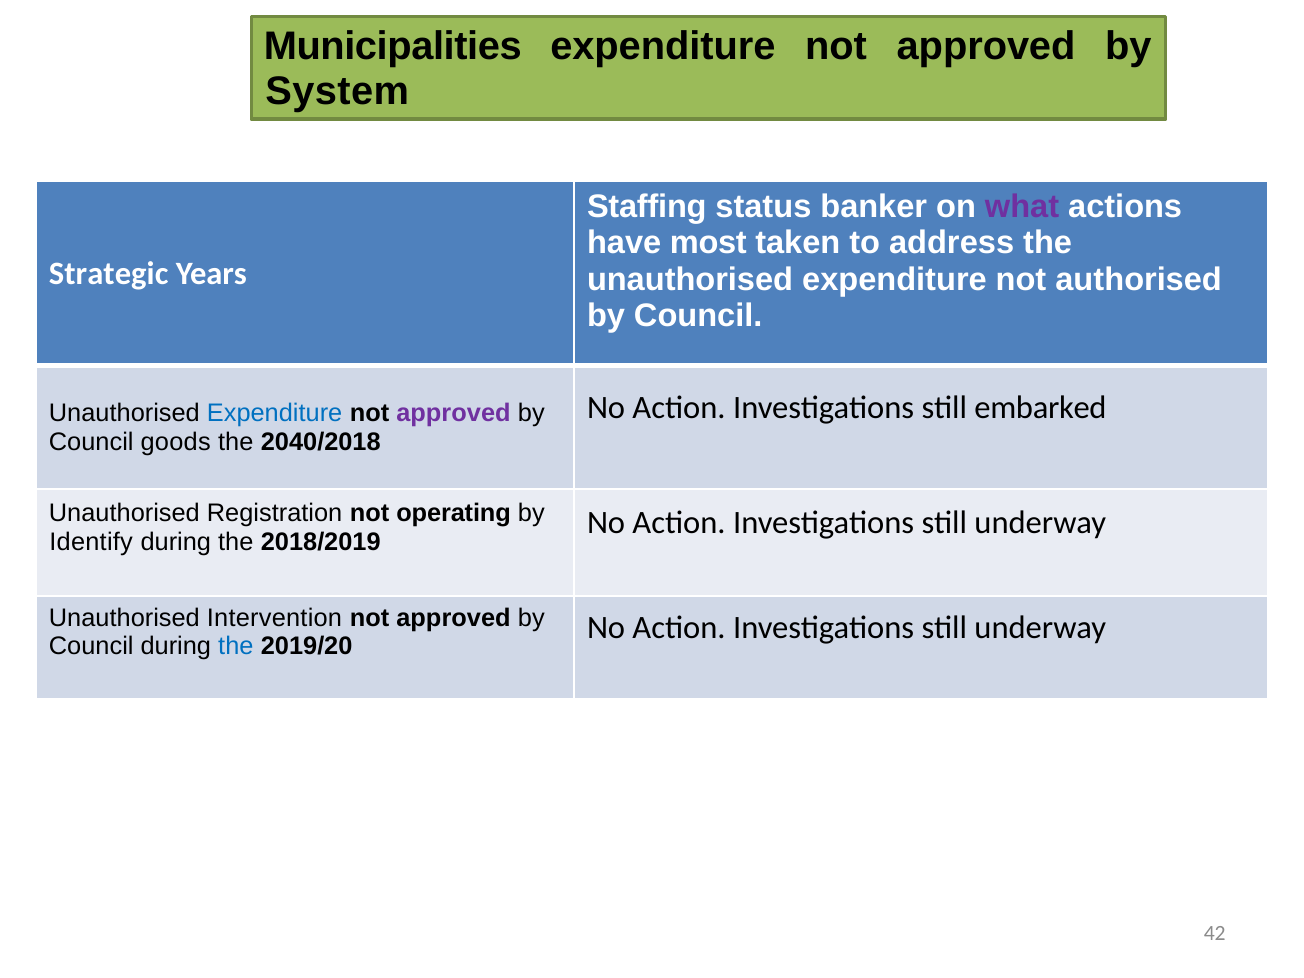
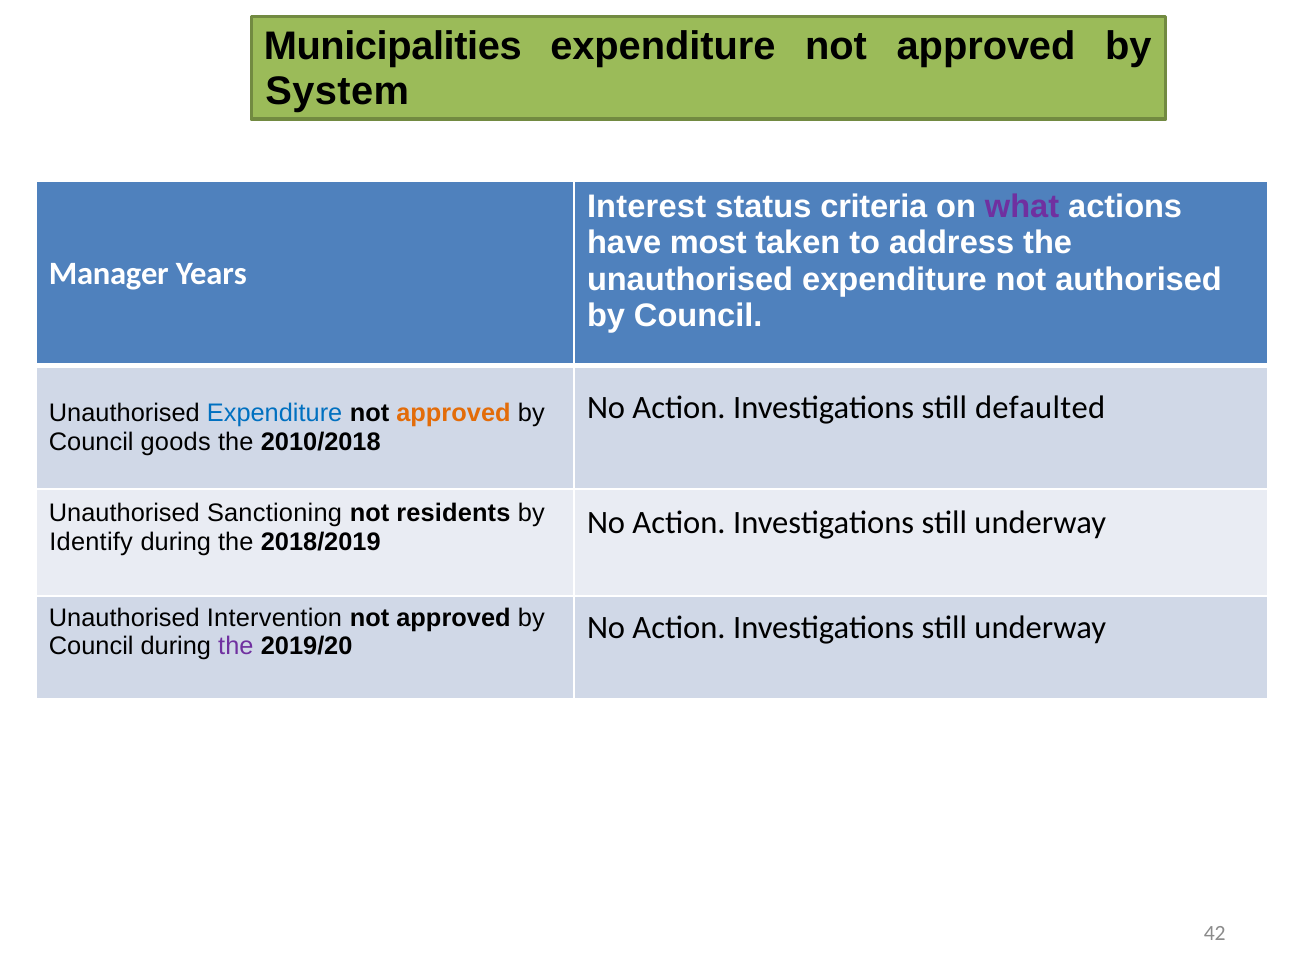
Staffing: Staffing -> Interest (647, 206)
banker: banker -> criteria (874, 206)
Strategic: Strategic -> Manager (109, 274)
embarked: embarked -> defaulted (1040, 408)
approved colour: purple -> orange (453, 414)
2040/2018: 2040/2018 -> 2010/2018 (321, 442)
Registration: Registration -> Sanctioning (274, 513)
operating: operating -> residents (453, 513)
the colour: blue -> purple (236, 647)
